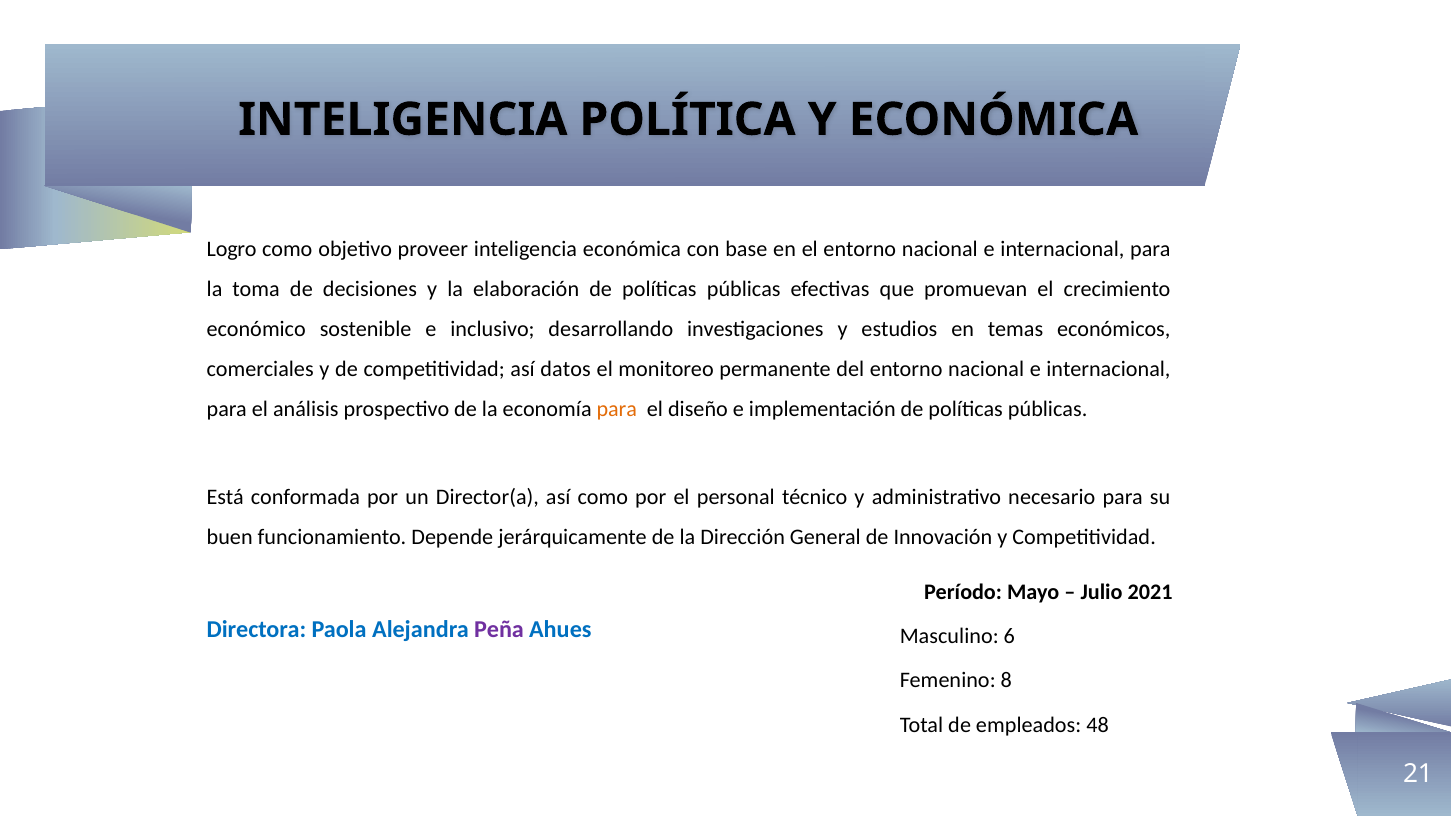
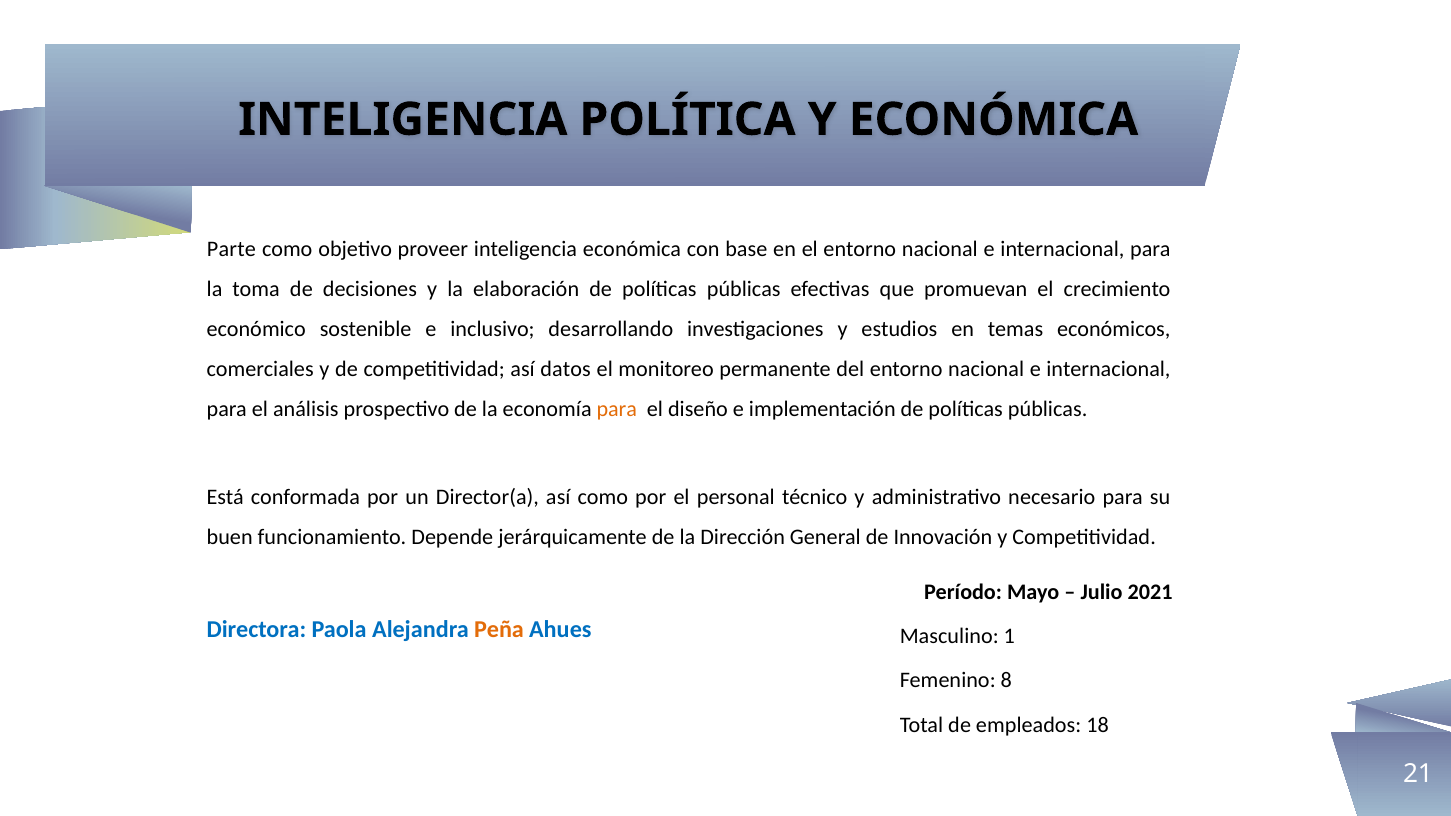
Logro: Logro -> Parte (231, 249)
Peña colour: purple -> orange (499, 629)
6: 6 -> 1 (1009, 636)
48: 48 -> 18 (1098, 725)
